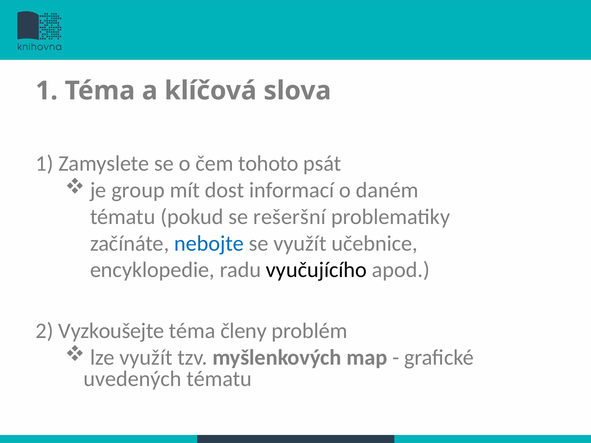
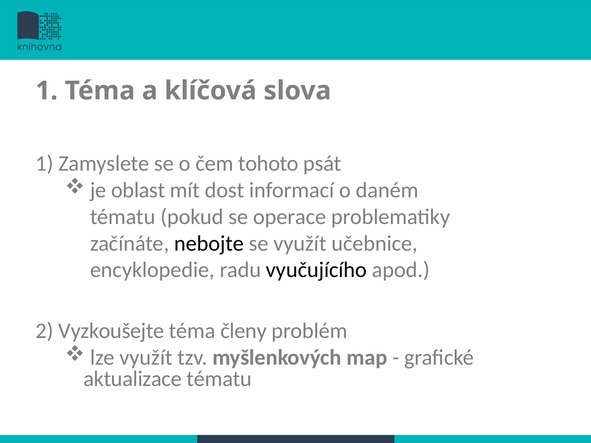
group: group -> oblast (138, 190)
rešeršní: rešeršní -> operace (290, 217)
nebojte colour: blue -> black (209, 244)
uvedených: uvedených -> aktualizace (133, 379)
